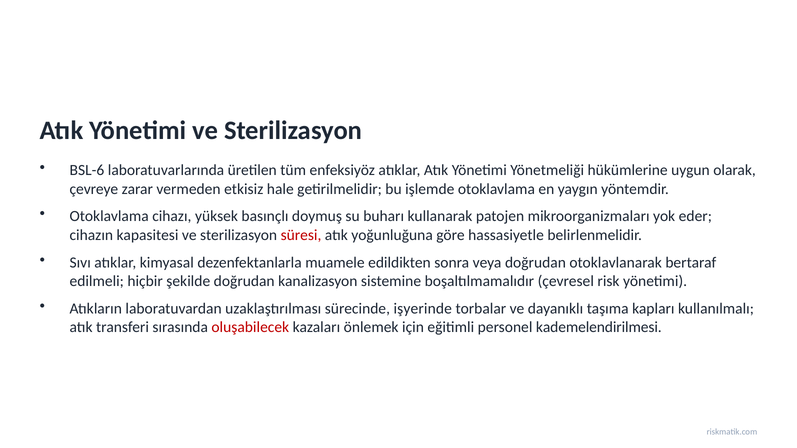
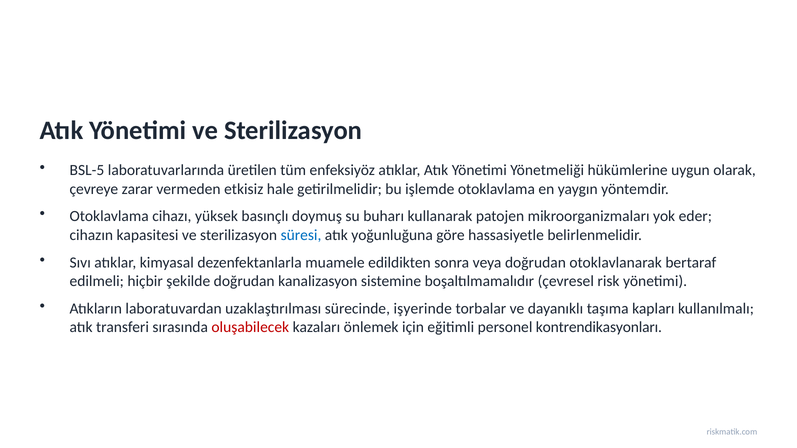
BSL-6: BSL-6 -> BSL-5 (87, 170)
süresi colour: red -> blue (301, 235)
kademelendirilmesi: kademelendirilmesi -> kontrendikasyonları (599, 327)
